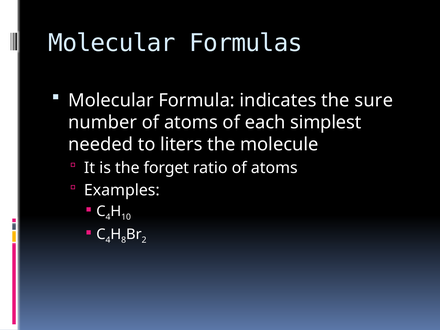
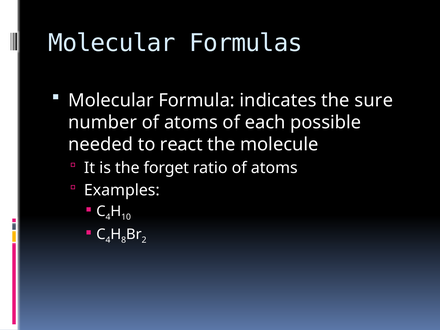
simplest: simplest -> possible (326, 122)
liters: liters -> react (181, 144)
